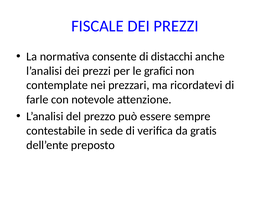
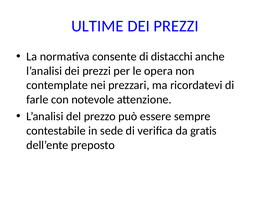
FISCALE: FISCALE -> ULTIME (97, 26)
grafici: grafici -> opera (158, 71)
